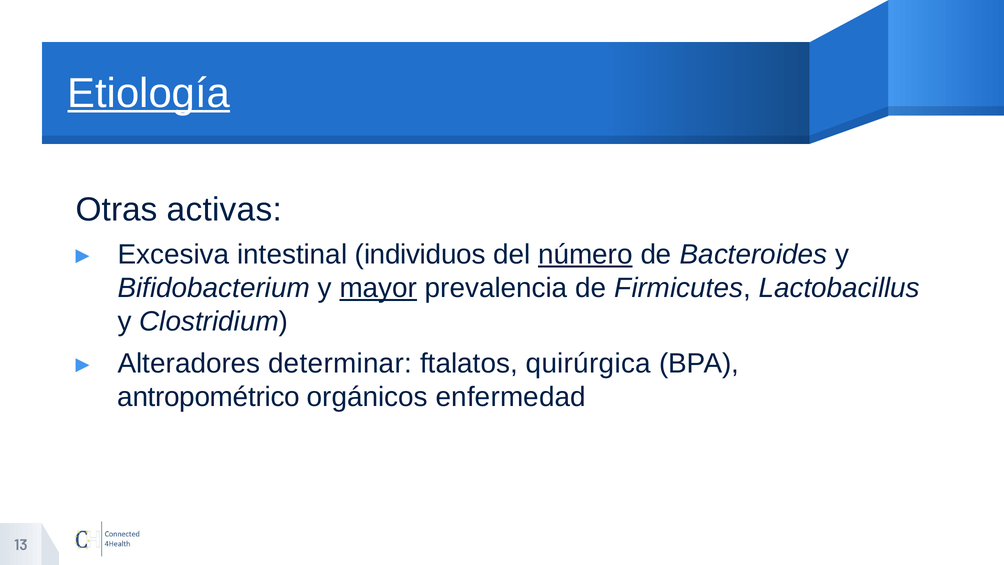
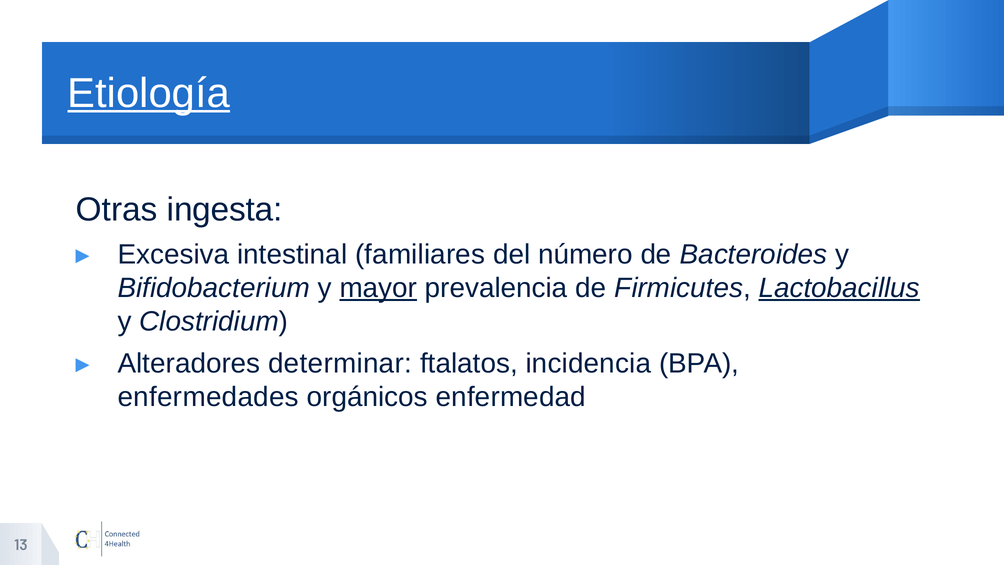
activas: activas -> ingesta (225, 210)
individuos: individuos -> familiares (420, 254)
número underline: present -> none (585, 254)
Lactobacillus underline: none -> present (839, 288)
quirúrgica: quirúrgica -> incidencia (588, 363)
antropométrico: antropométrico -> enfermedades (208, 397)
